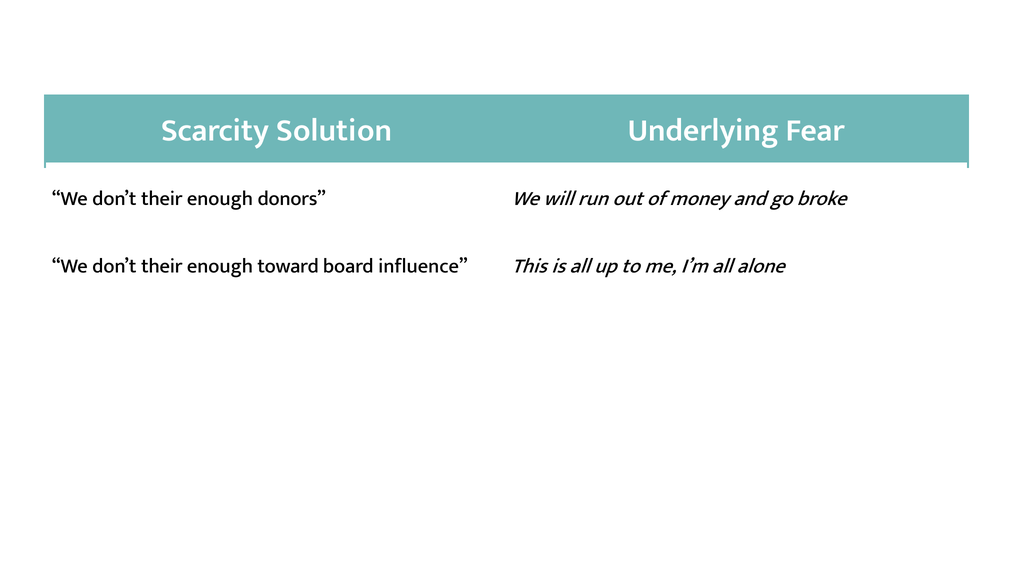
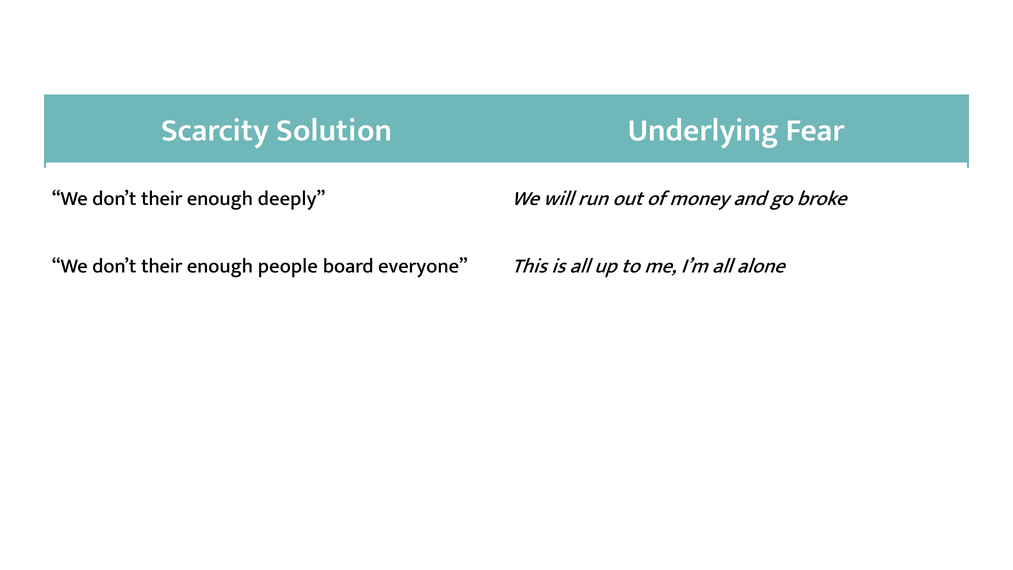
donors: donors -> deeply (292, 199)
toward: toward -> people (288, 266)
board influence: influence -> everyone (423, 266)
